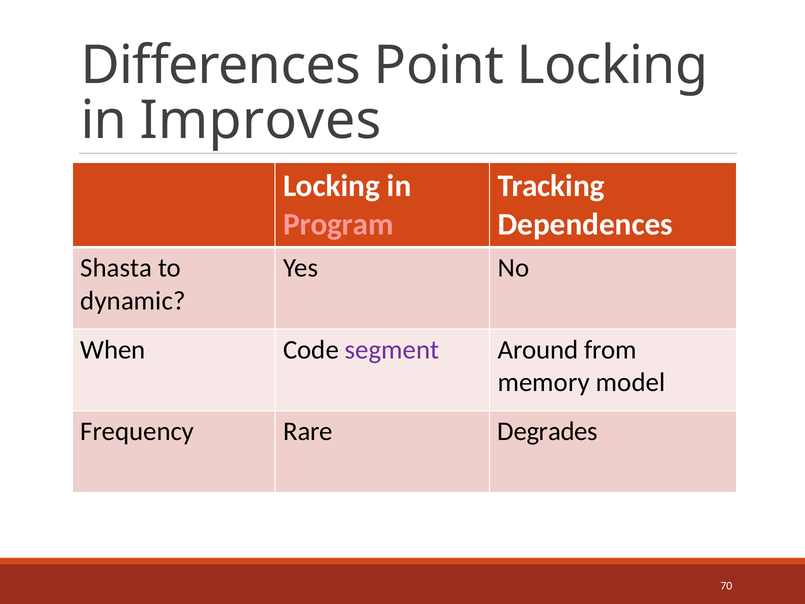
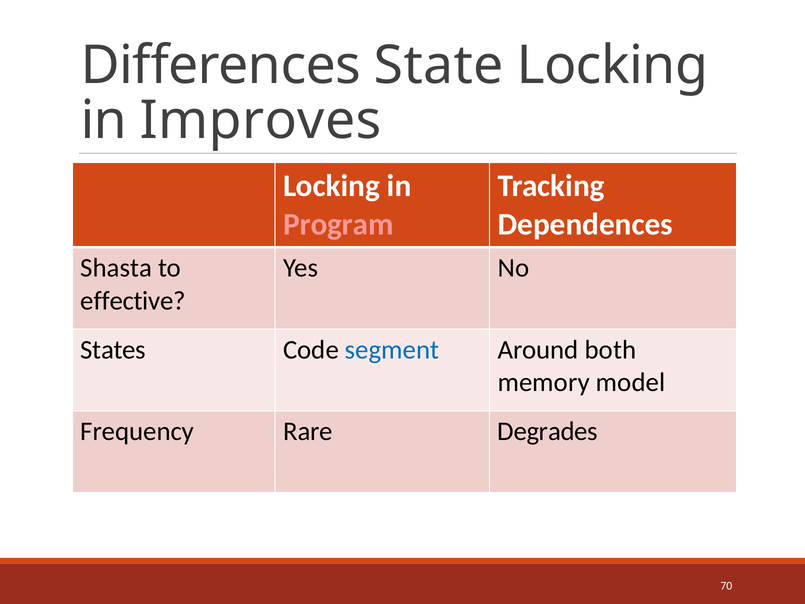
Point: Point -> State (439, 66)
dynamic: dynamic -> effective (133, 301)
When: When -> States (113, 350)
segment colour: purple -> blue (392, 350)
from: from -> both (610, 350)
